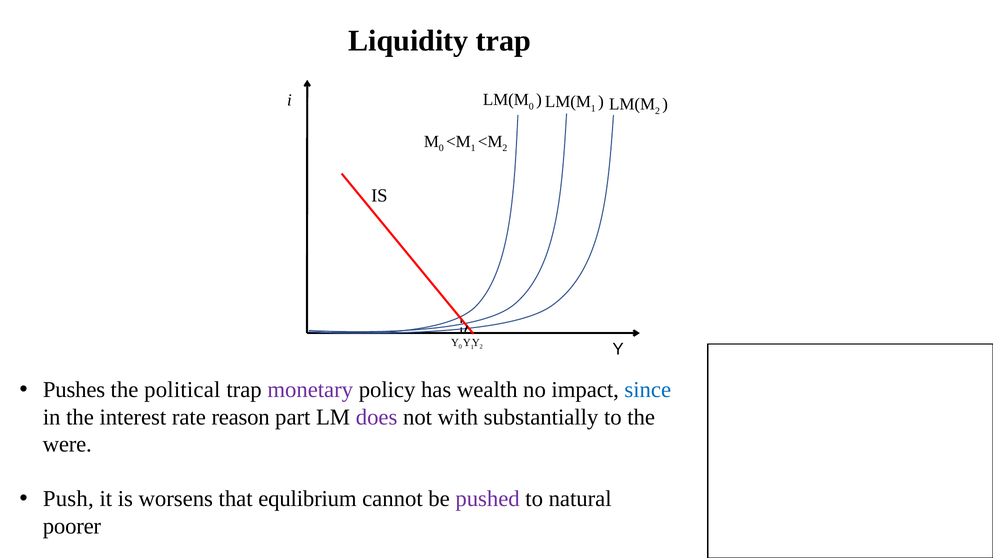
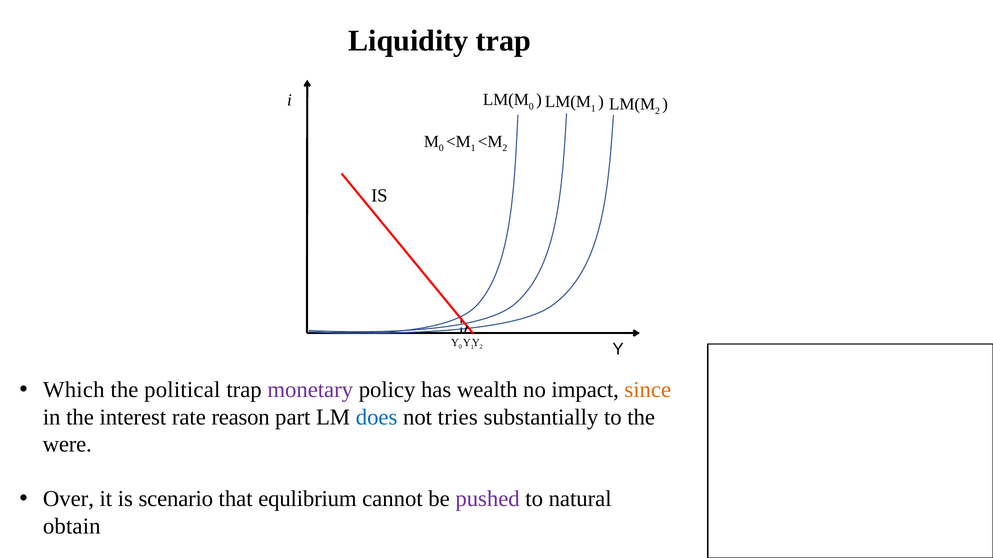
Pushes: Pushes -> Which (74, 390)
since colour: blue -> orange (648, 390)
does colour: purple -> blue (377, 418)
with: with -> tries (458, 418)
Push: Push -> Over (68, 499)
worsens: worsens -> scenario (176, 499)
poorer: poorer -> obtain (72, 527)
